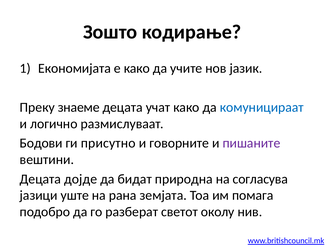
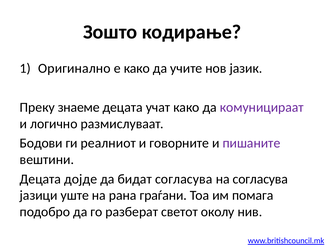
Економијата: Економијата -> Оригинално (74, 68)
комуницираат colour: blue -> purple (262, 107)
присутно: присутно -> реалниот (108, 143)
бидат природна: природна -> согласува (184, 179)
земјата: земјата -> граѓани (163, 195)
